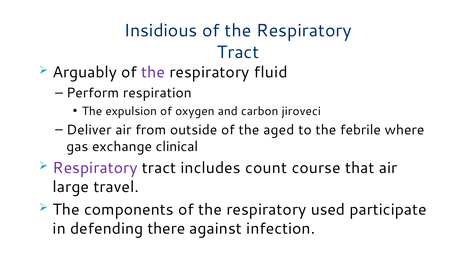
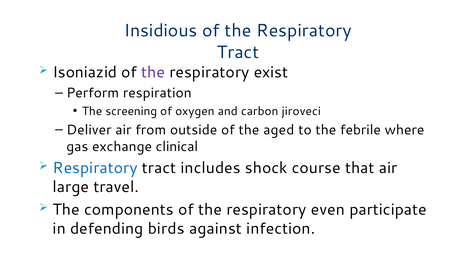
Arguably: Arguably -> Isoniazid (85, 72)
fluid: fluid -> exist (271, 72)
expulsion: expulsion -> screening (131, 111)
Respiratory colour: purple -> blue (95, 168)
count: count -> shock (266, 168)
used: used -> even (328, 209)
there: there -> birds (166, 228)
